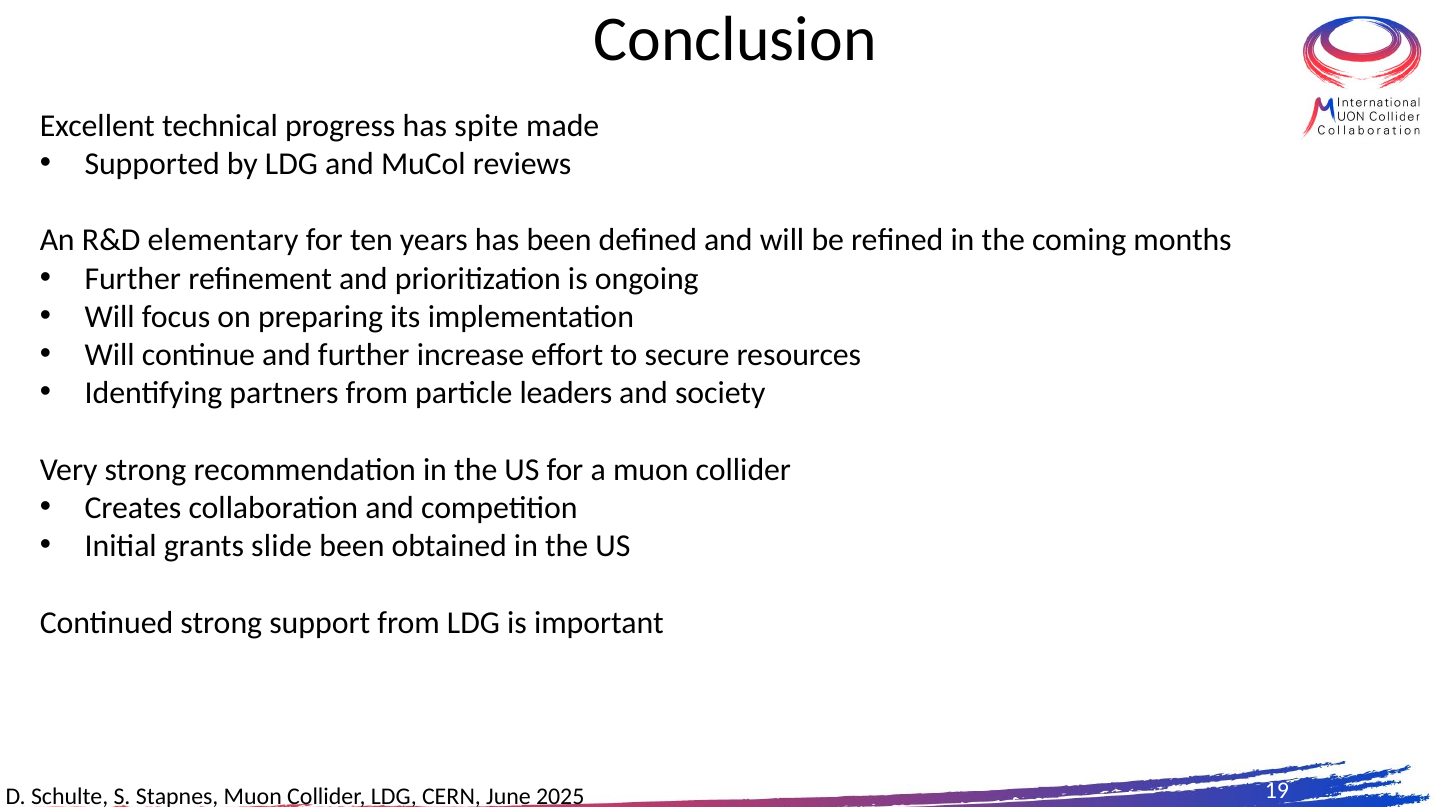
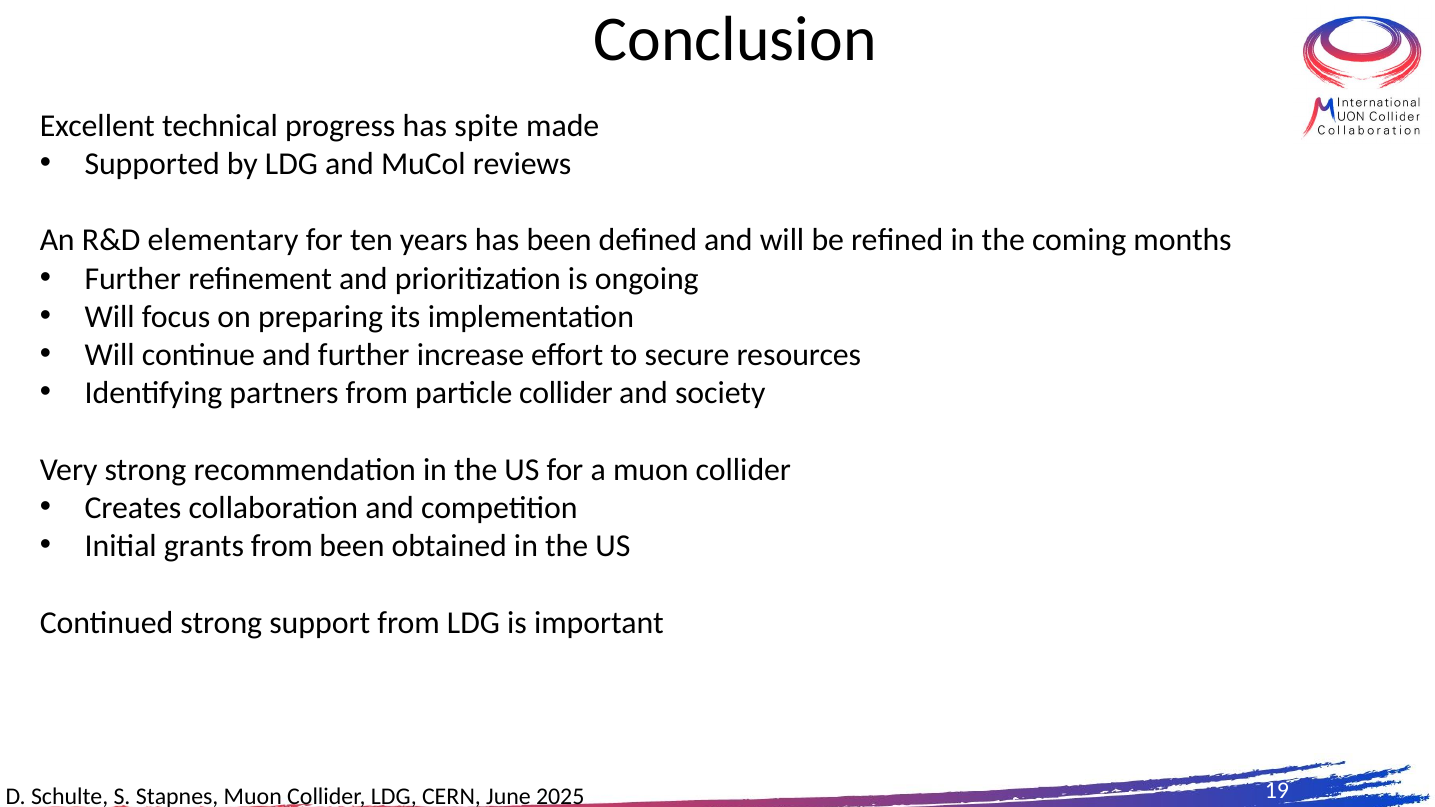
particle leaders: leaders -> collider (566, 393)
grants slide: slide -> from (282, 546)
